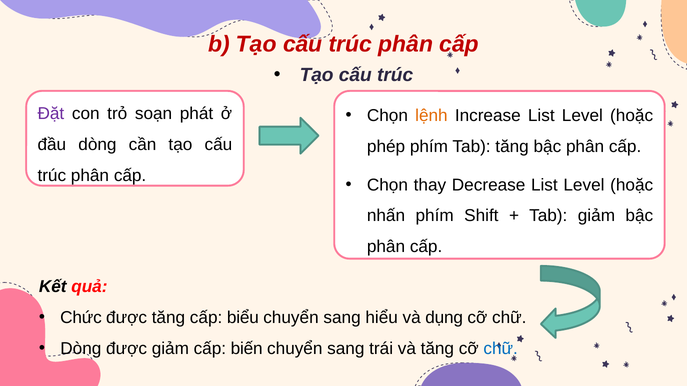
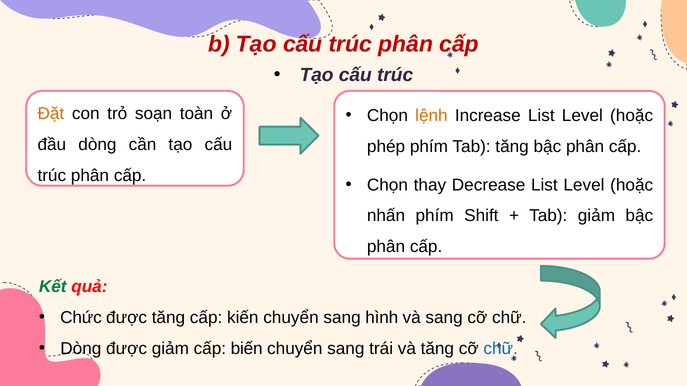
Đặt colour: purple -> orange (51, 114)
phát: phát -> toàn (196, 114)
Kết colour: black -> green (53, 287)
biểu: biểu -> kiến (243, 318)
hiểu: hiểu -> hình (382, 318)
và dụng: dụng -> sang (444, 318)
